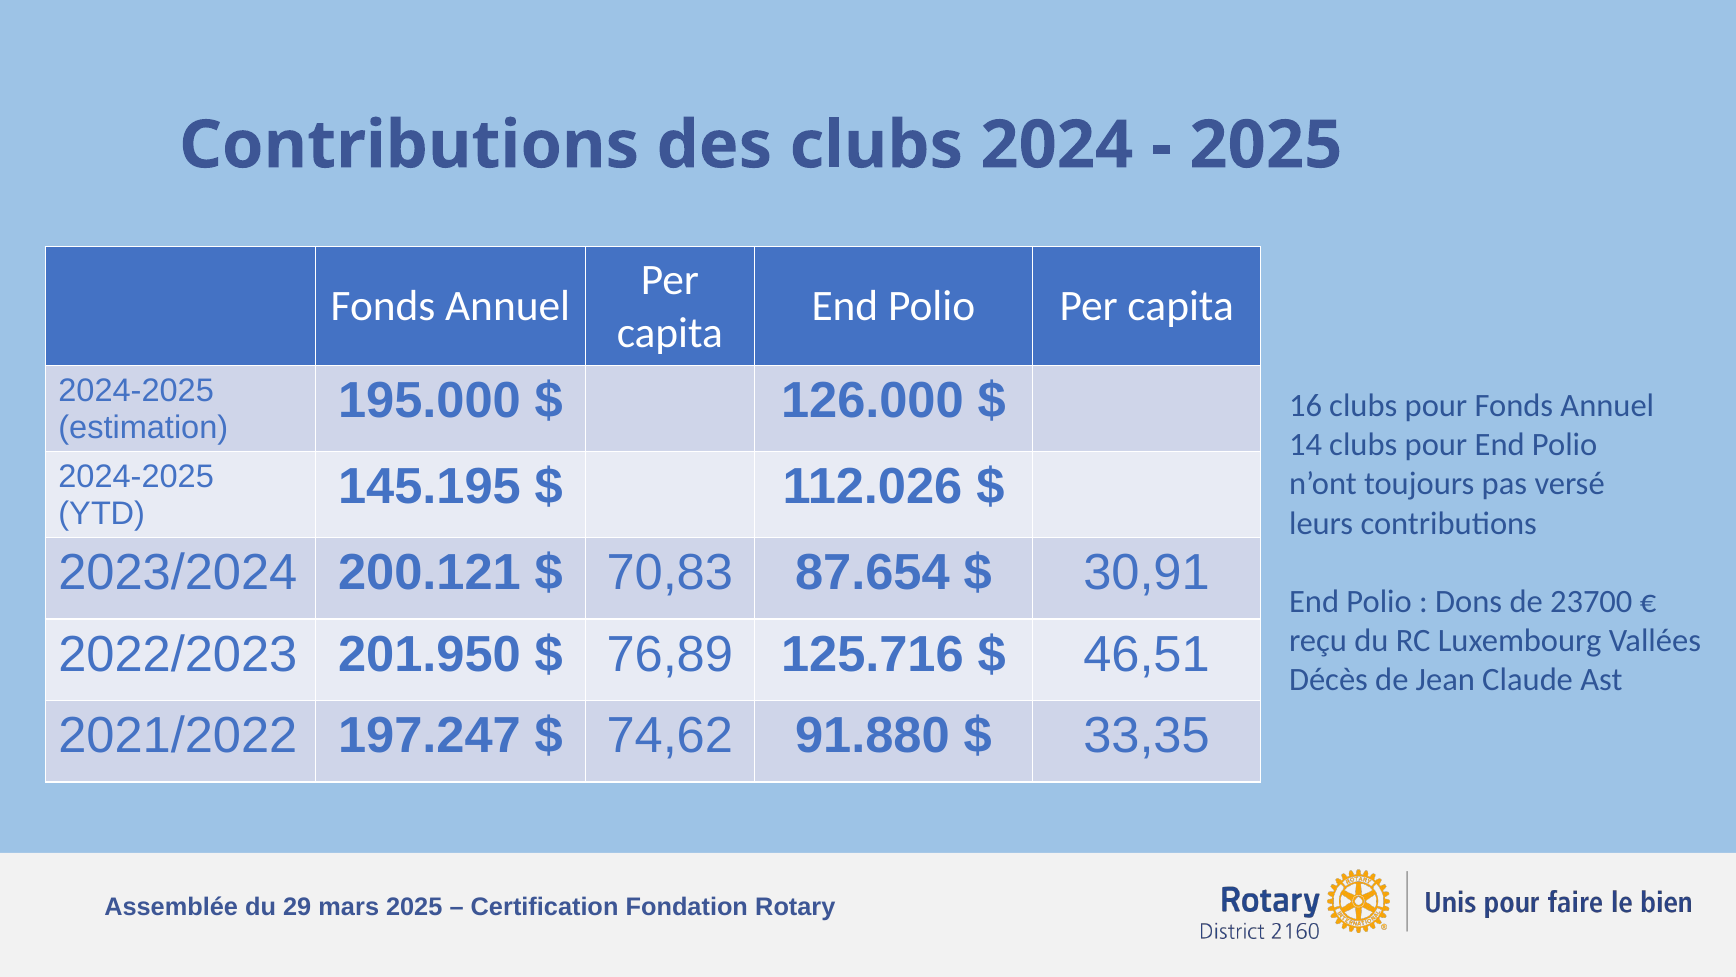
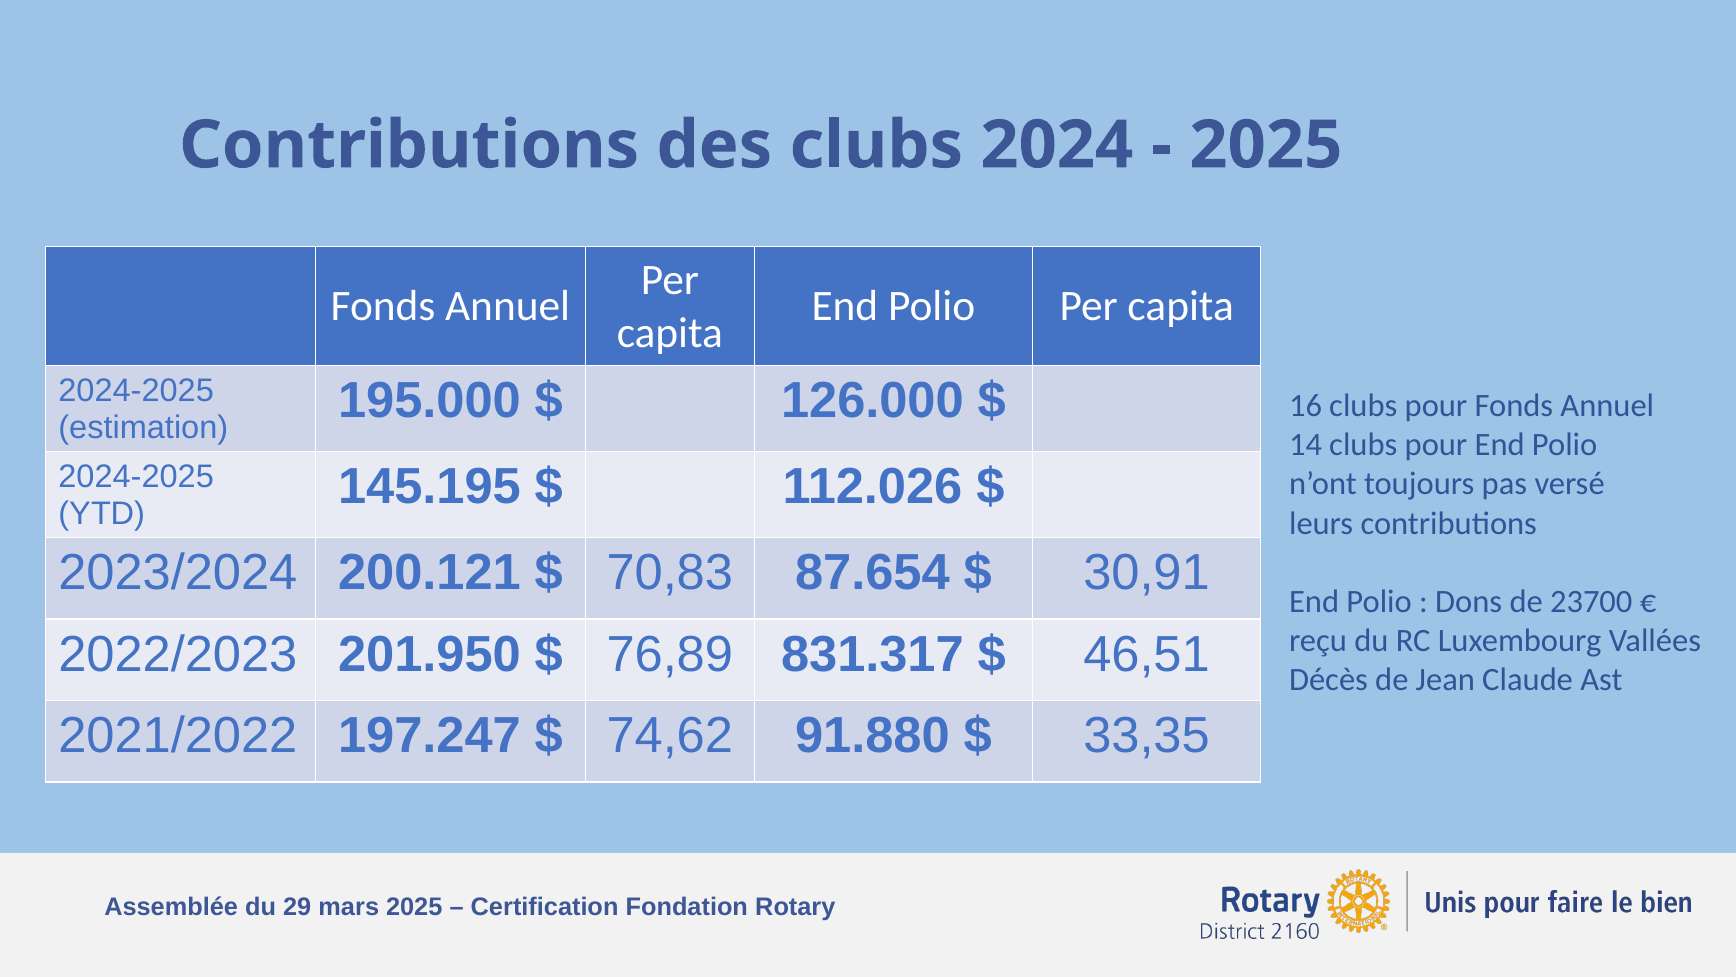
125.716: 125.716 -> 831.317 (872, 654)
